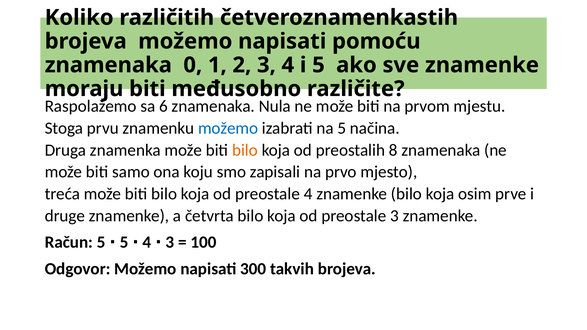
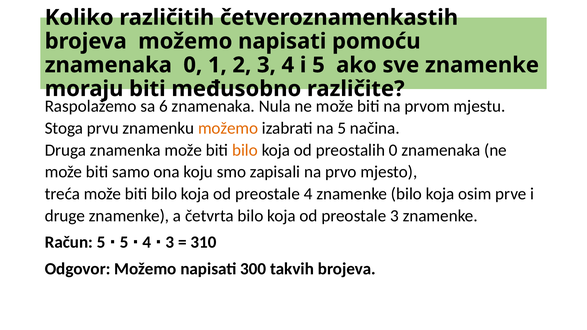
možemo colour: blue -> orange (228, 128)
preostalih 8: 8 -> 0 (393, 150)
100: 100 -> 310 (203, 242)
